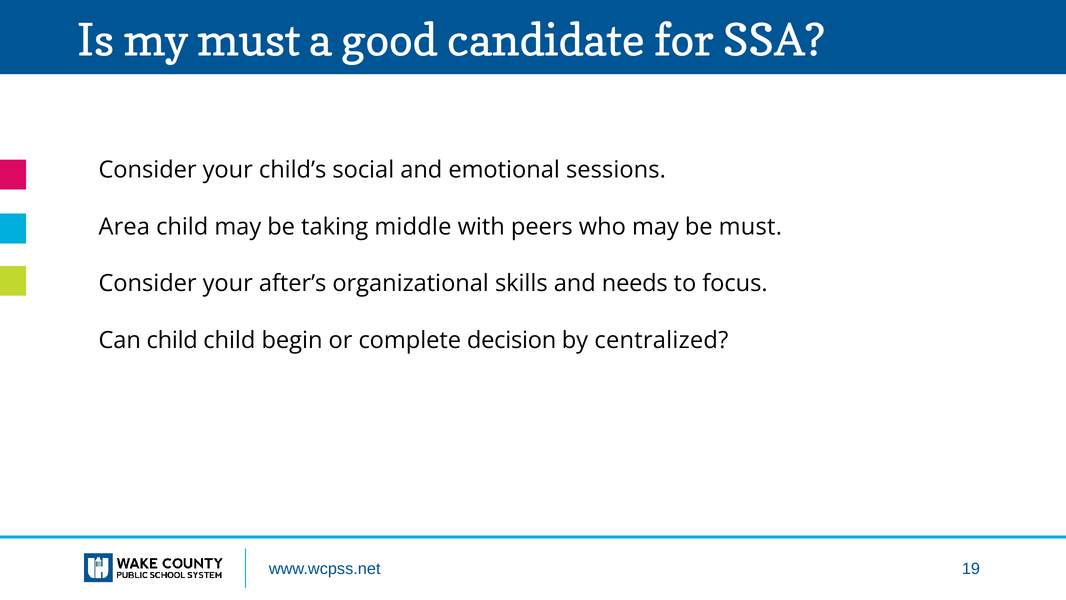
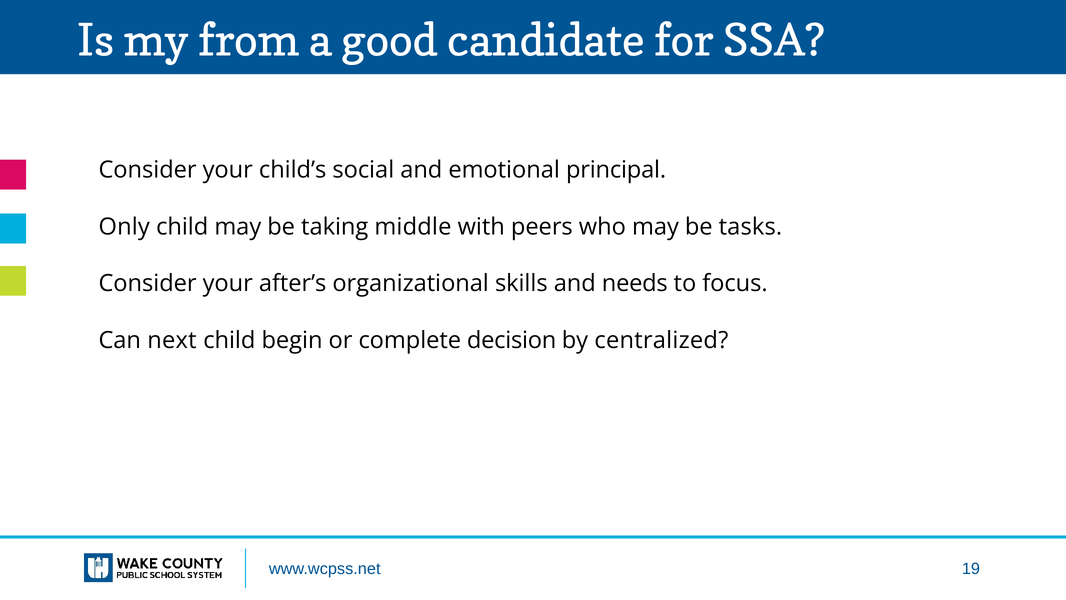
my must: must -> from (249, 41)
sessions: sessions -> principal (616, 170)
Area: Area -> Only (124, 227)
be must: must -> tasks (750, 227)
Can child: child -> next (172, 340)
